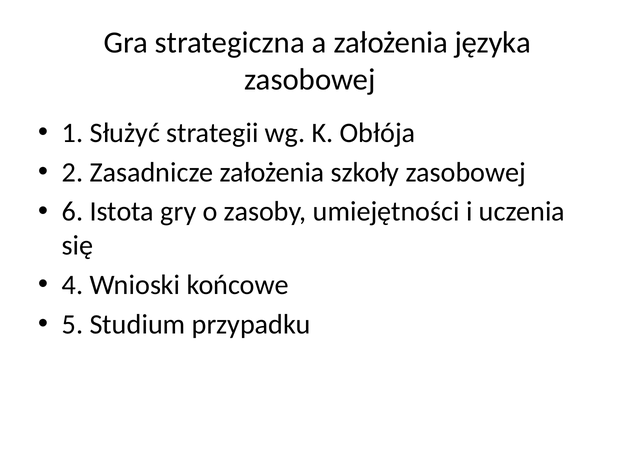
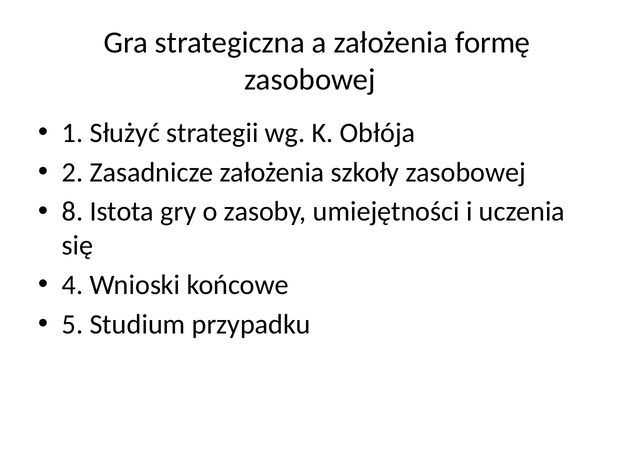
języka: języka -> formę (493, 43)
6: 6 -> 8 (73, 212)
